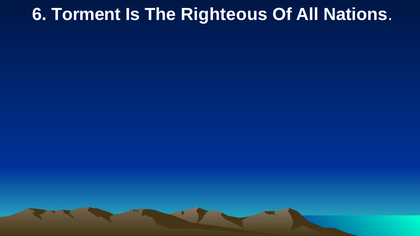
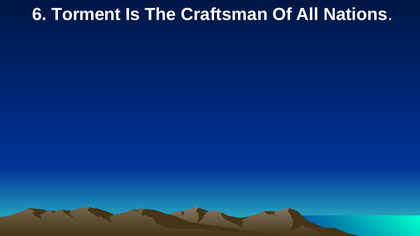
Righteous: Righteous -> Craftsman (224, 15)
